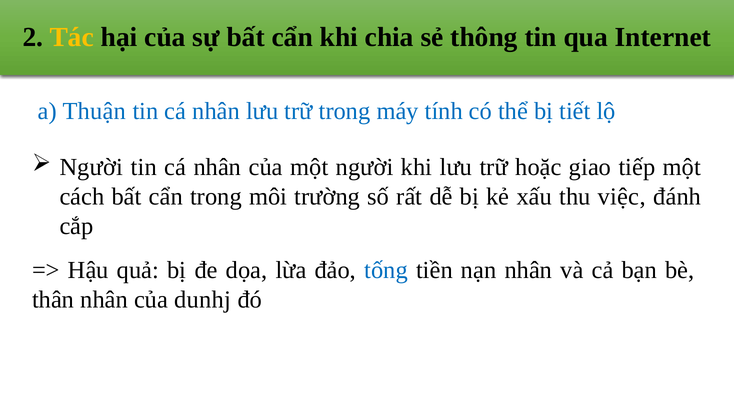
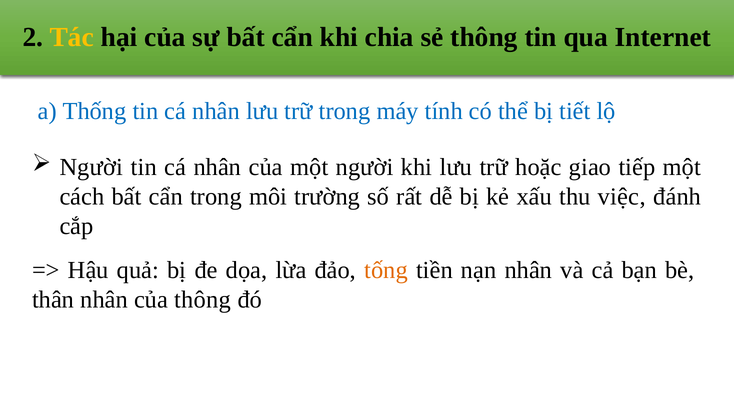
Thuận: Thuận -> Thống (95, 111)
tống colour: blue -> orange (386, 270)
của dunhj: dunhj -> thông (203, 299)
